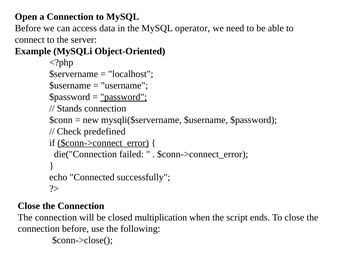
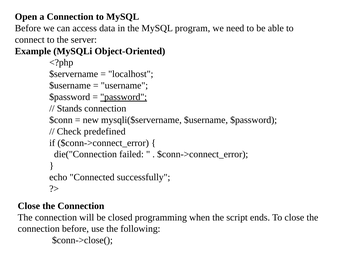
operator: operator -> program (193, 28)
$conn->connect_error underline: present -> none (103, 143)
multiplication: multiplication -> programming (161, 217)
